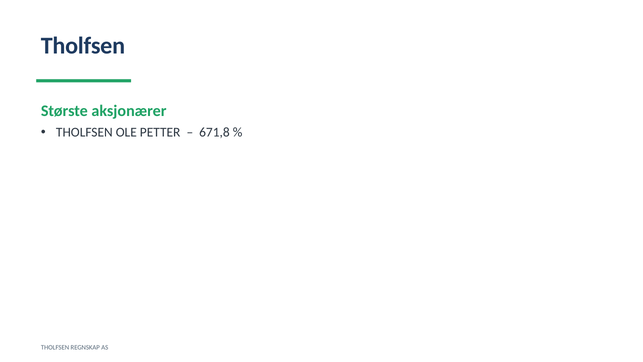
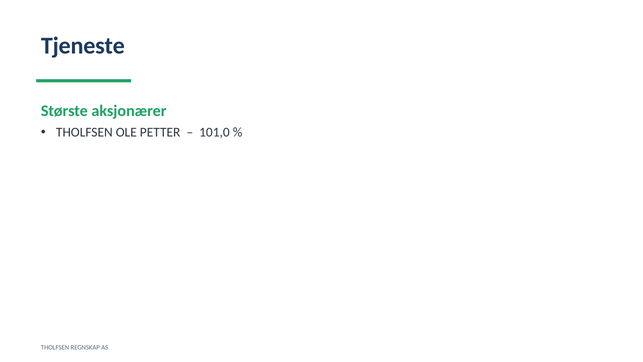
Tholfsen: Tholfsen -> Tjeneste (83, 46)
671,8: 671,8 -> 101,0 (214, 132)
